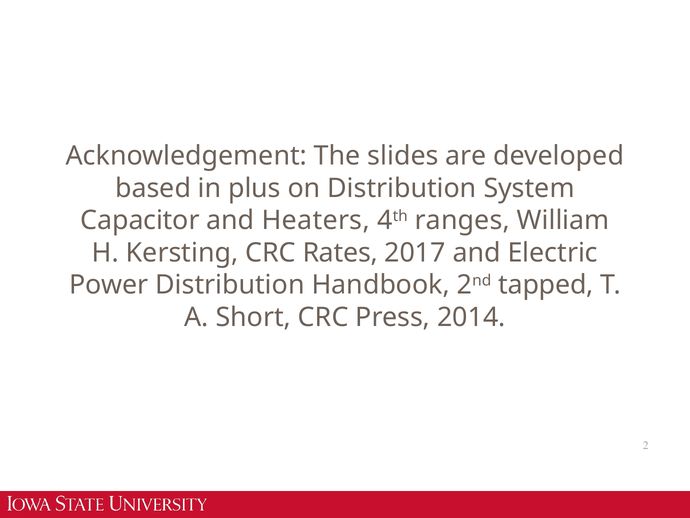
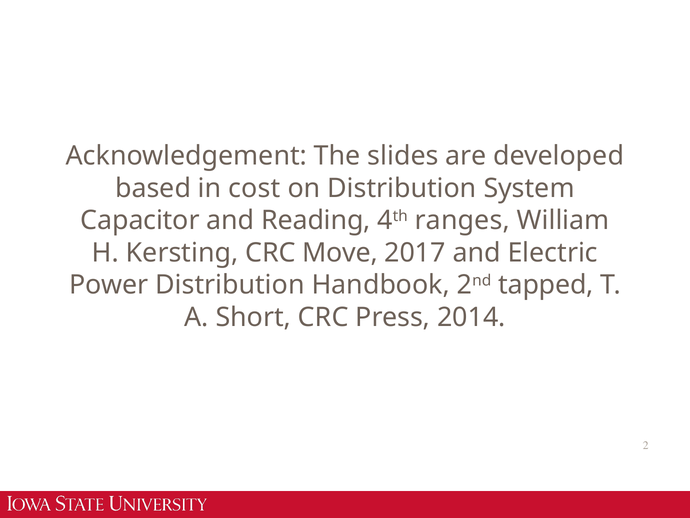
plus: plus -> cost (254, 188)
Heaters: Heaters -> Reading (316, 220)
Rates: Rates -> Move (340, 253)
